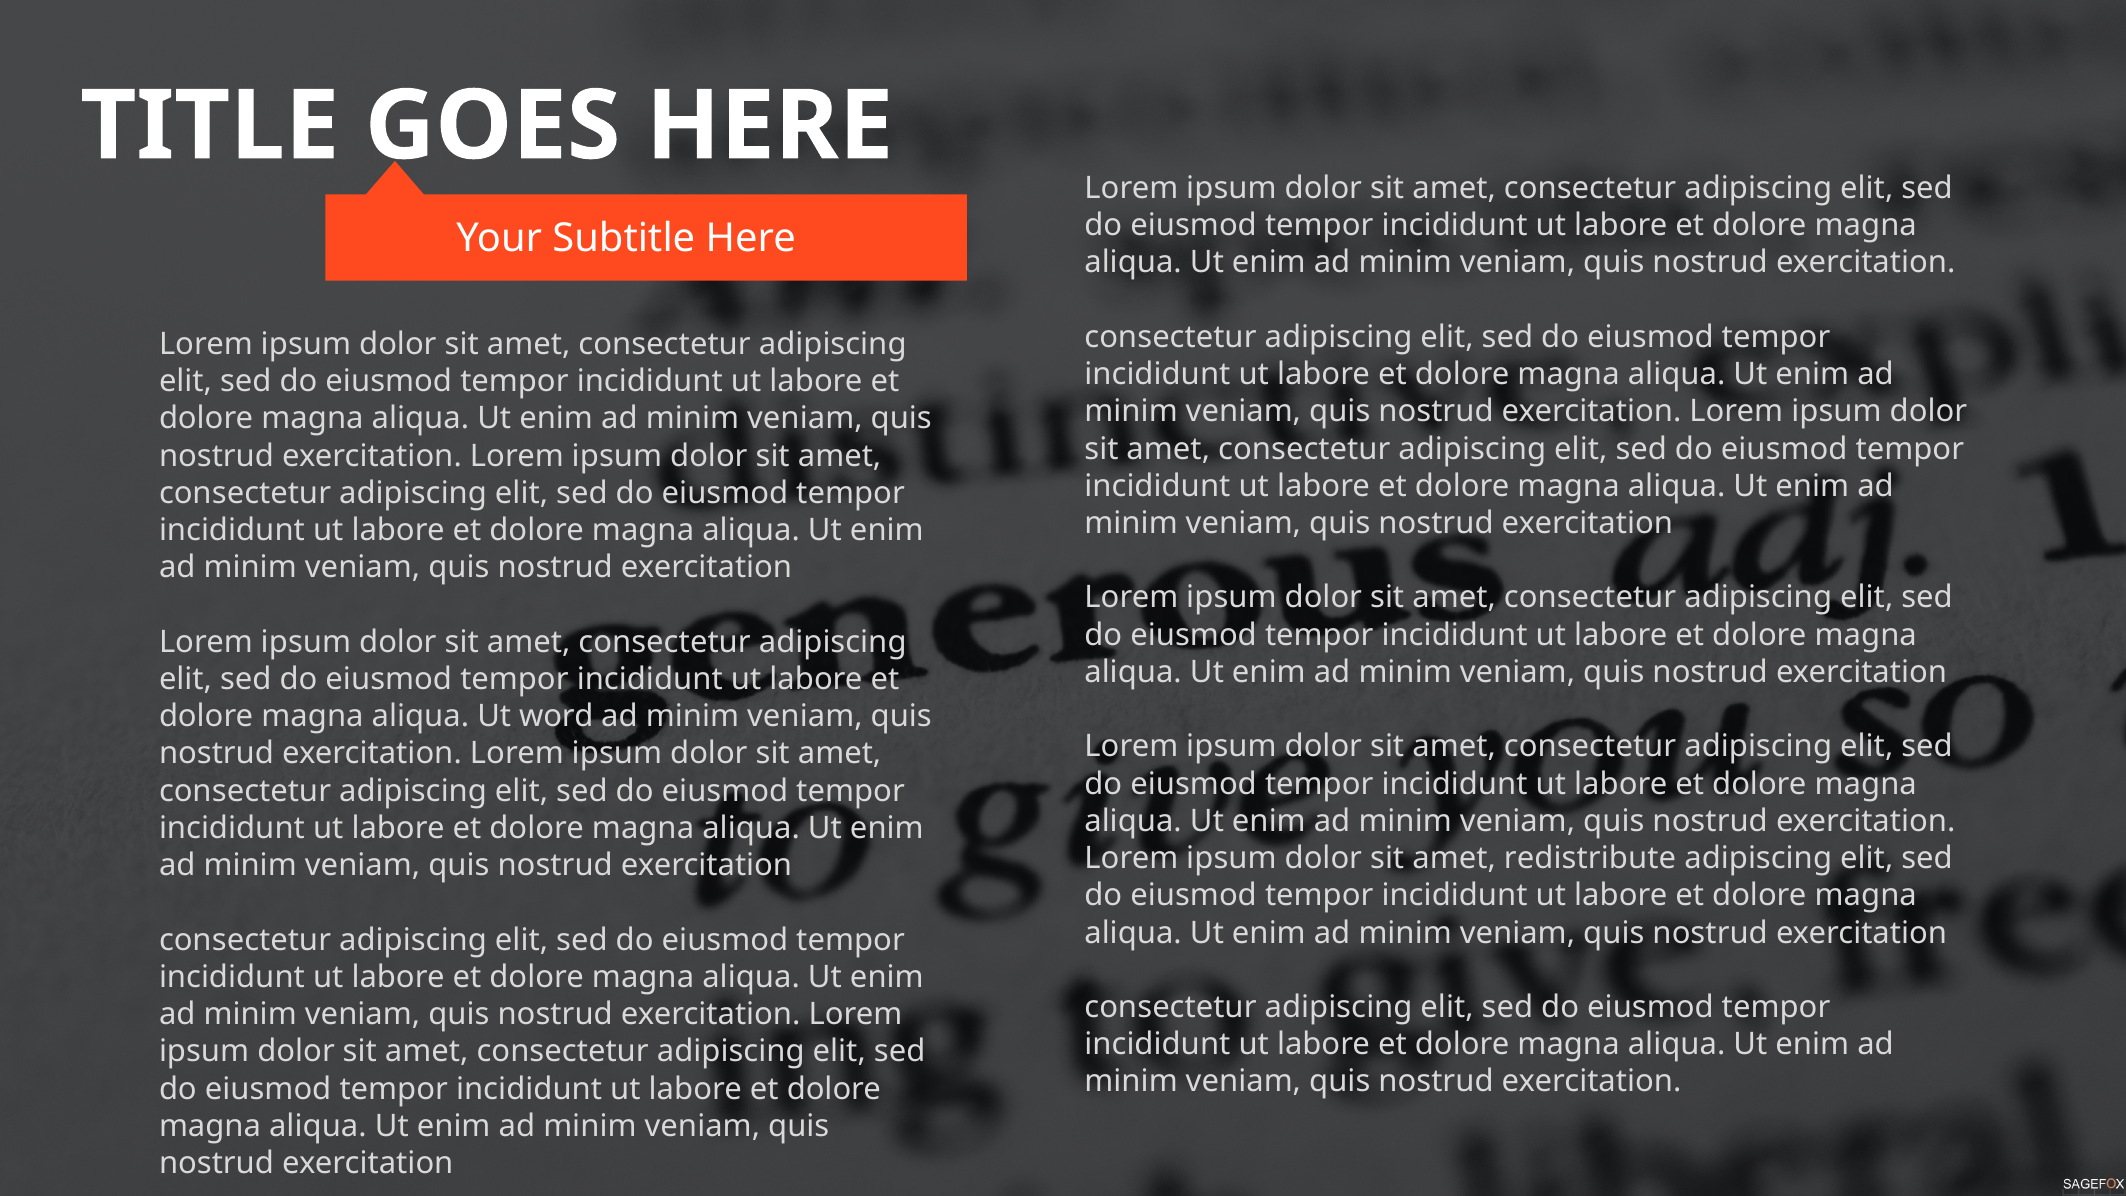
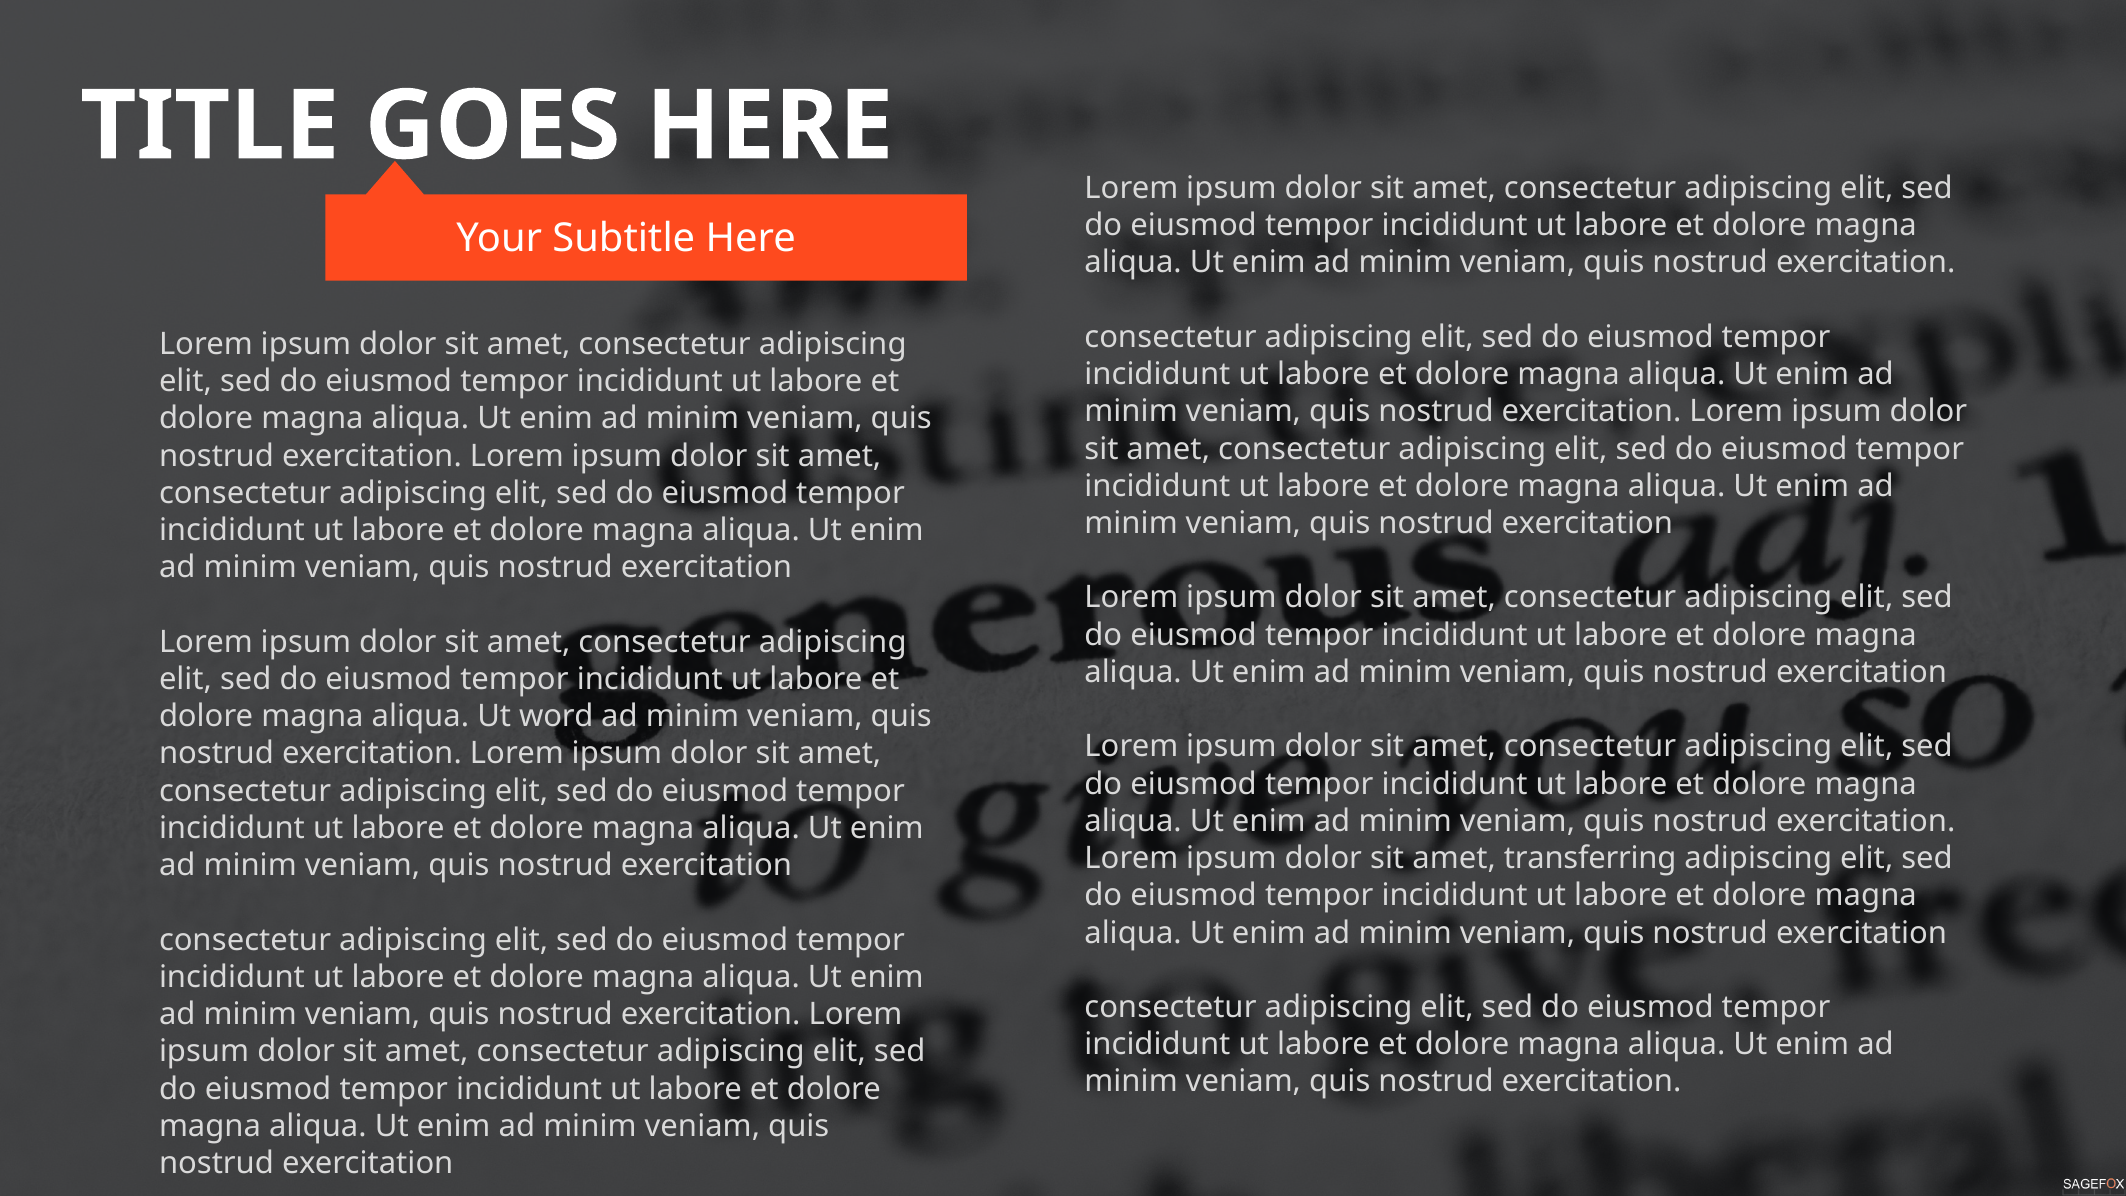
redistribute: redistribute -> transferring (1590, 858)
